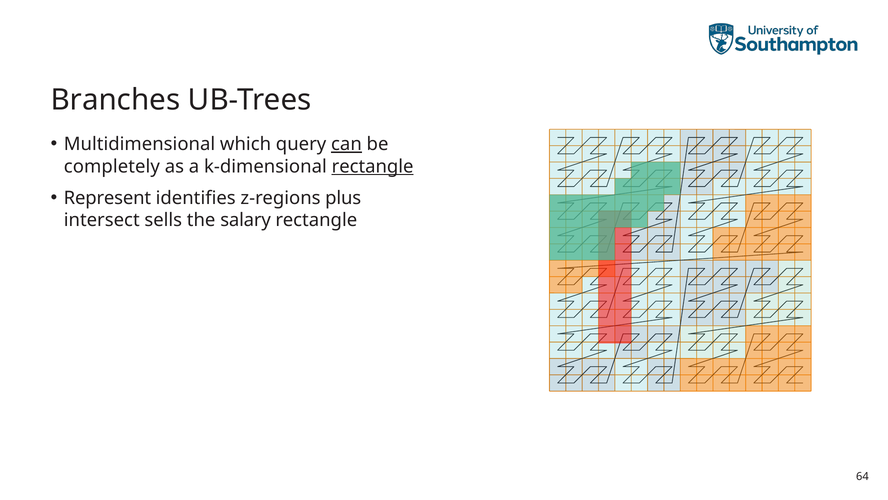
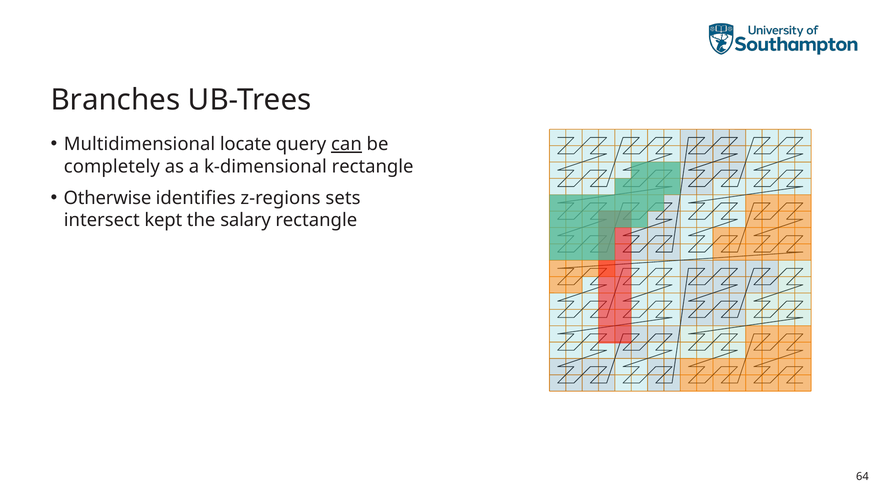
which: which -> locate (246, 144)
rectangle underline: present -> none (373, 166)
Represent: Represent -> Otherwise (107, 198)
plus: plus -> sets (343, 198)
sells: sells -> kept (163, 220)
